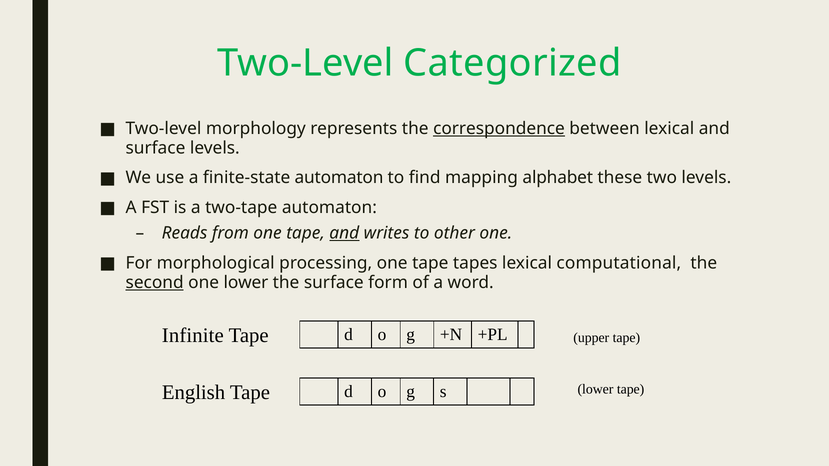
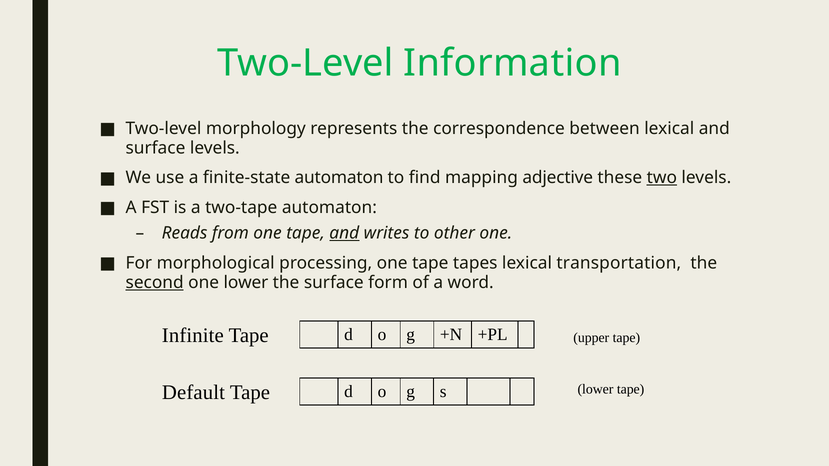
Categorized: Categorized -> Information (512, 63)
correspondence underline: present -> none (499, 128)
alphabet: alphabet -> adjective (558, 178)
two underline: none -> present (662, 178)
computational: computational -> transportation (619, 263)
English: English -> Default (193, 393)
